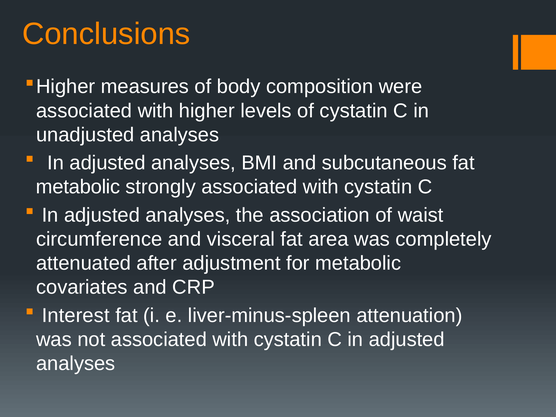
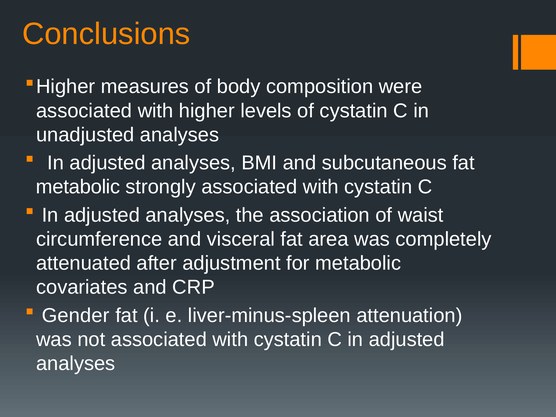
Interest: Interest -> Gender (76, 315)
